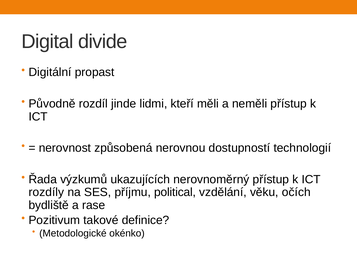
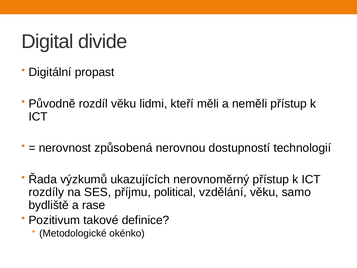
rozdíl jinde: jinde -> věku (124, 104)
očích: očích -> samo (296, 192)
